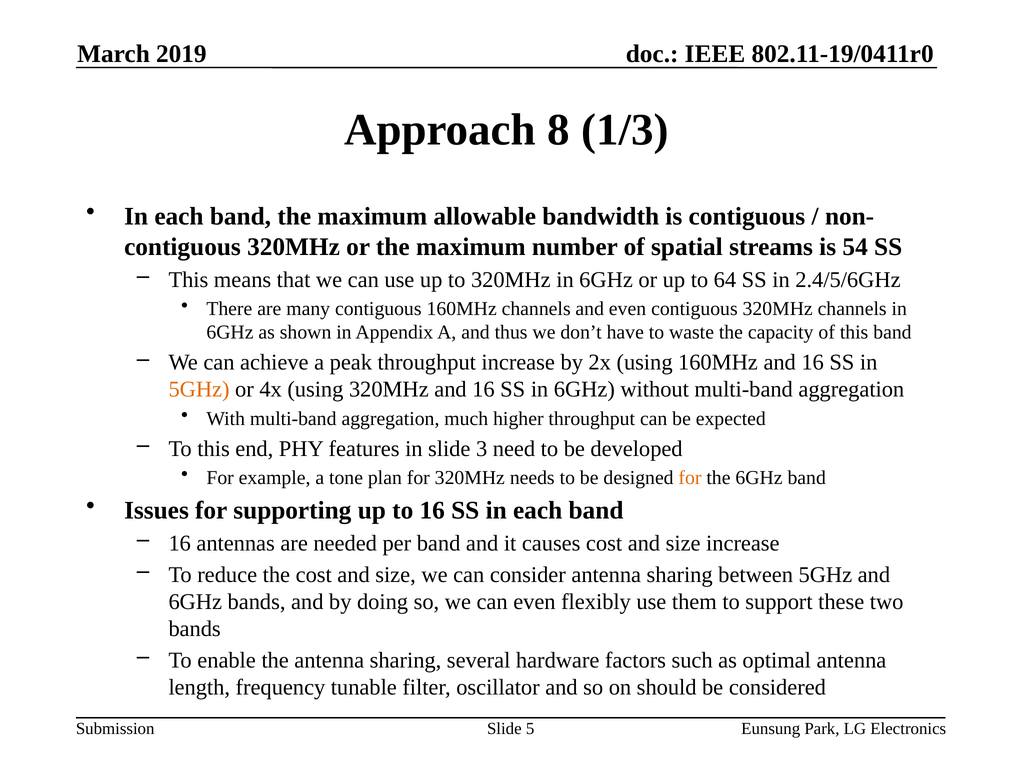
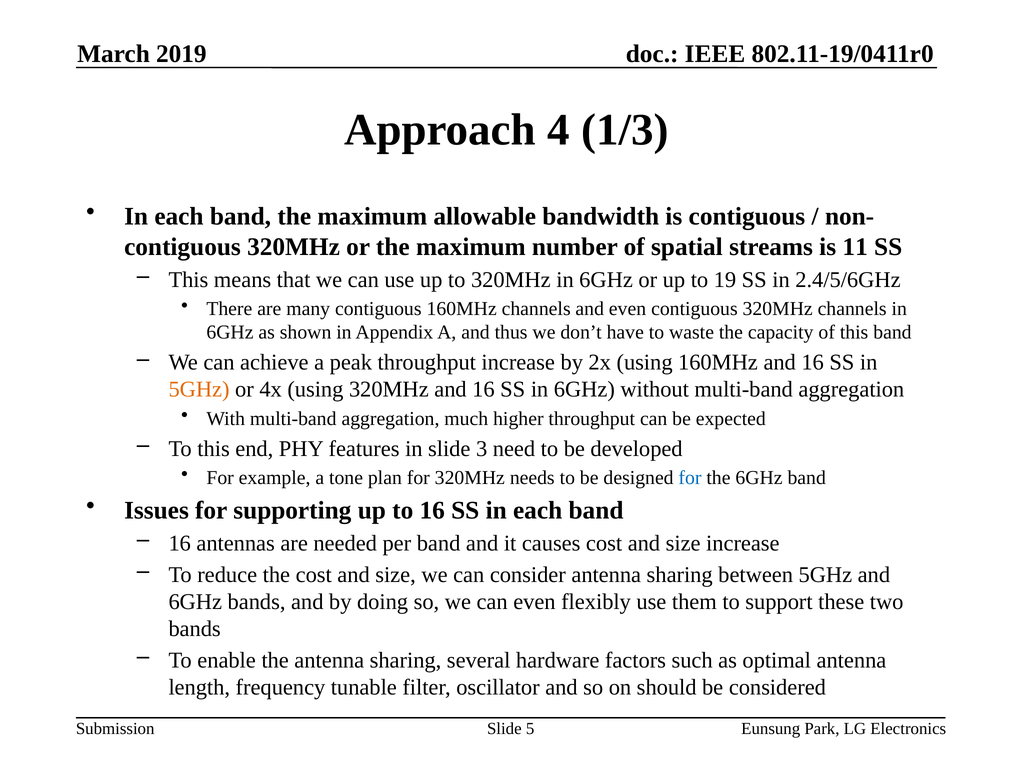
8: 8 -> 4 (559, 130)
54: 54 -> 11 (855, 247)
64: 64 -> 19 (725, 280)
for colour: orange -> blue (690, 478)
